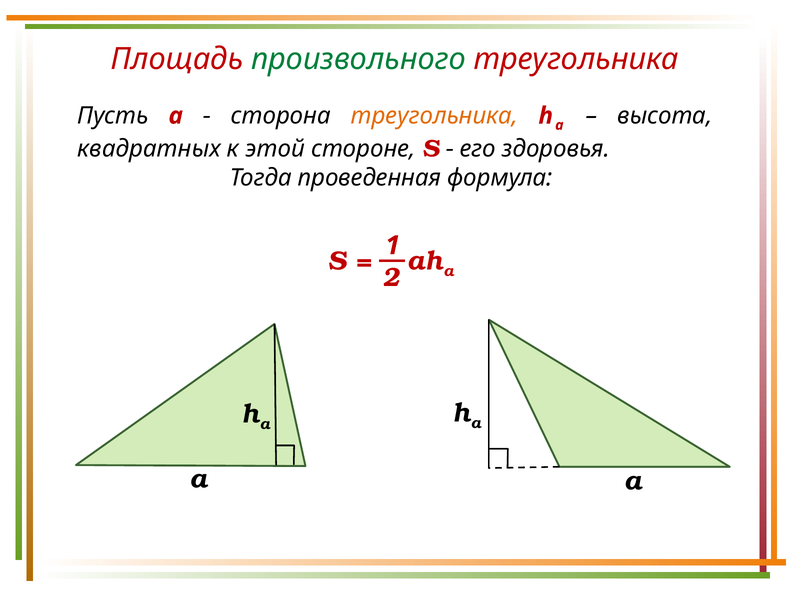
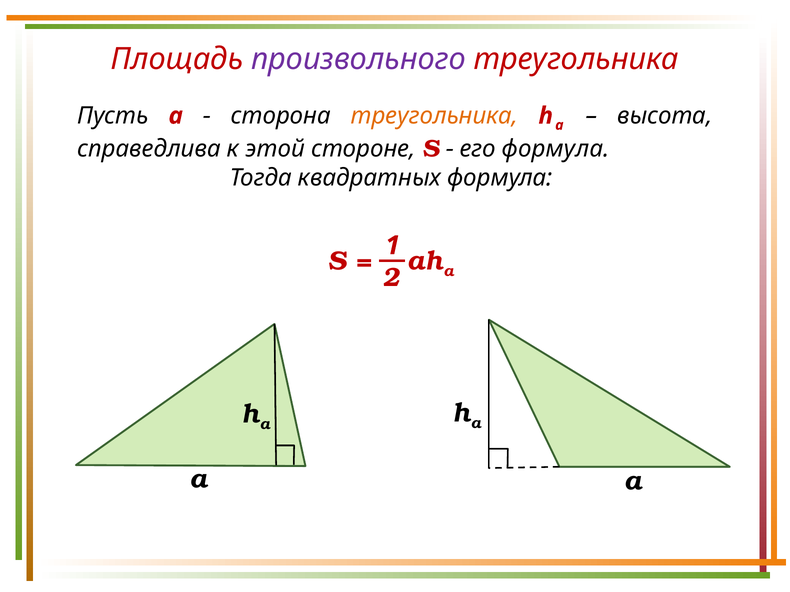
произвольного colour: green -> purple (359, 59)
квадратных: квадратных -> справедлива (149, 149)
его здоровья: здоровья -> формула (556, 149)
проведенная: проведенная -> квадратных (369, 178)
